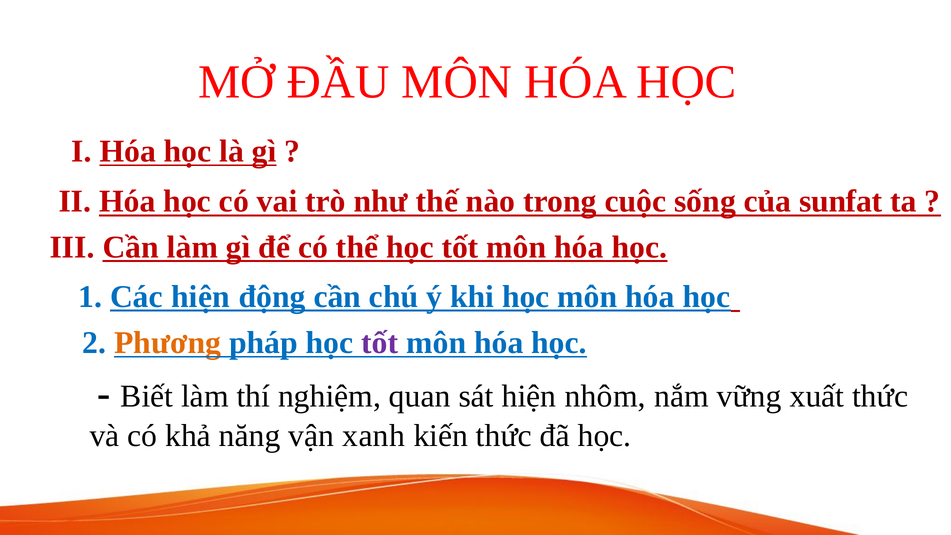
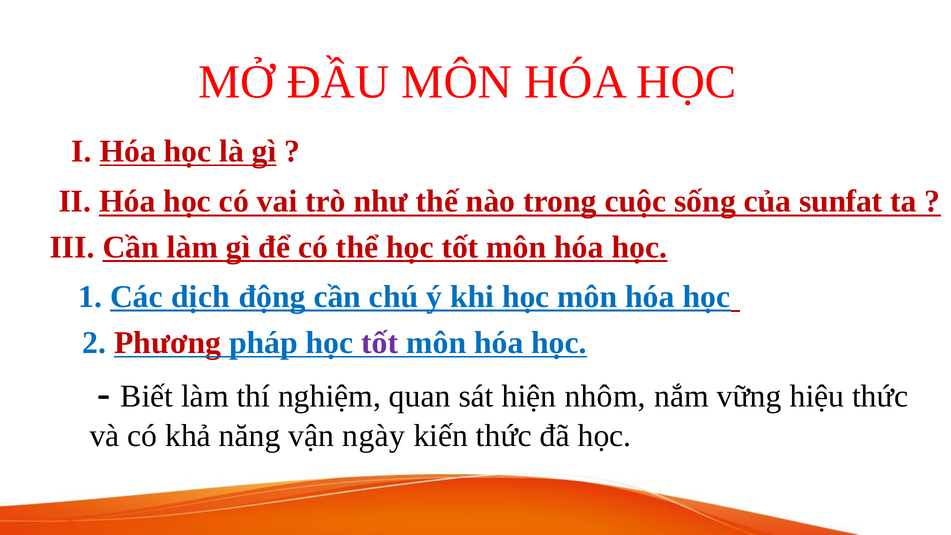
Các hiện: hiện -> dịch (201, 297)
Phương colour: orange -> red (168, 343)
xuất: xuất -> hiệu (817, 396)
xanh: xanh -> ngày (374, 436)
